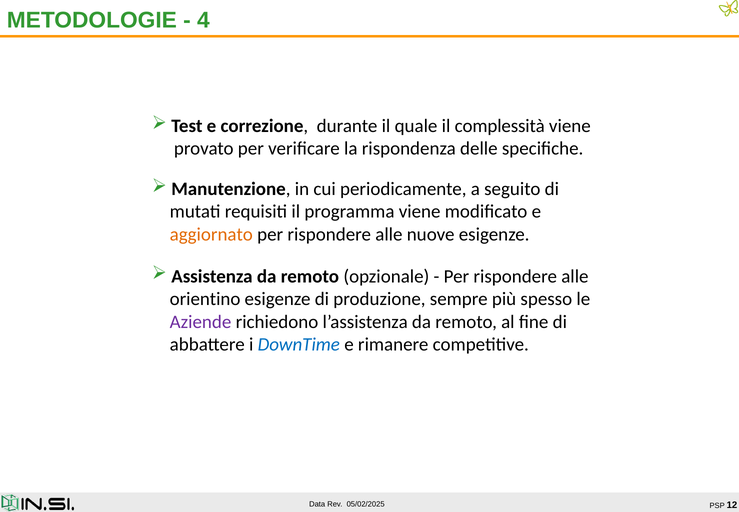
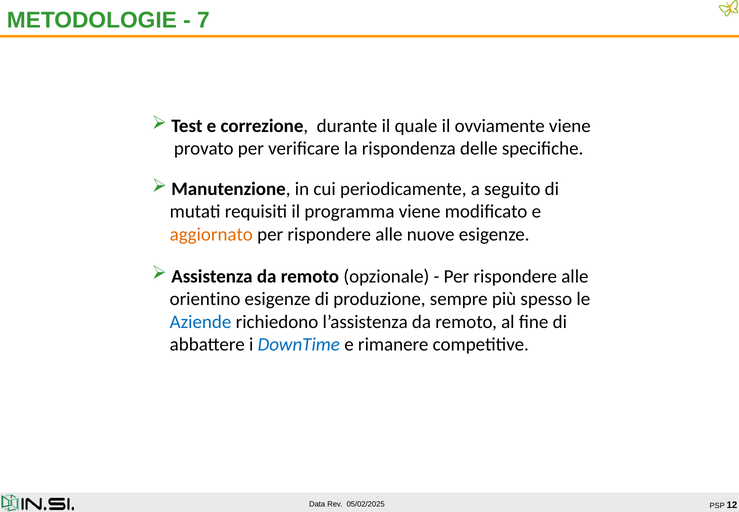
4: 4 -> 7 (203, 20)
complessità: complessità -> ovviamente (500, 126)
Aziende colour: purple -> blue (201, 322)
